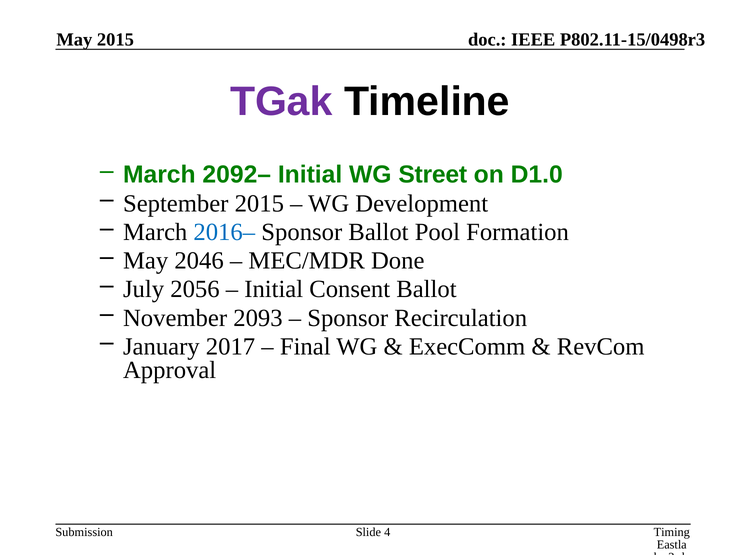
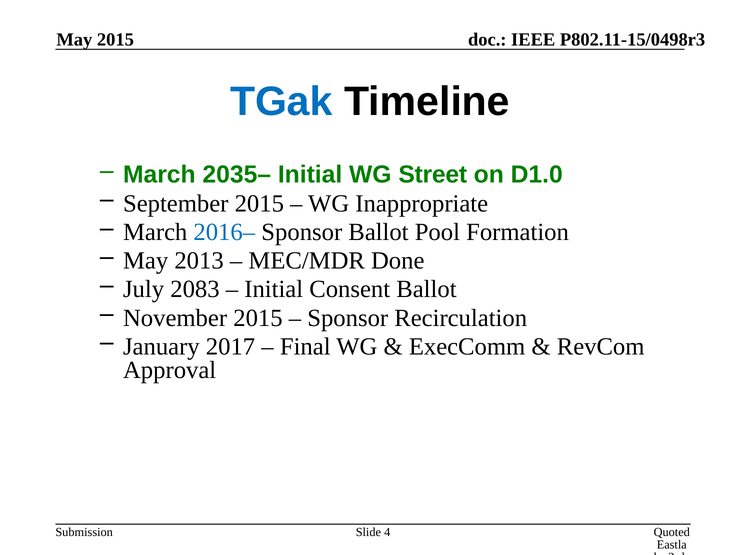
TGak colour: purple -> blue (281, 102)
2092–: 2092– -> 2035– (237, 175)
Development: Development -> Inappropriate (422, 203)
2046: 2046 -> 2013 (199, 261)
2056: 2056 -> 2083 (195, 289)
November 2093: 2093 -> 2015 (258, 318)
Timing: Timing -> Quoted (672, 532)
